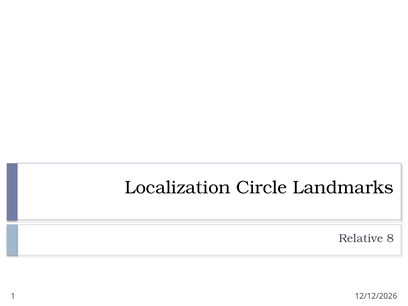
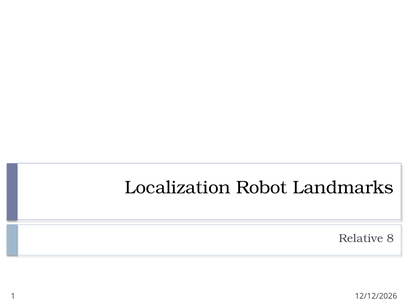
Circle: Circle -> Robot (262, 188)
